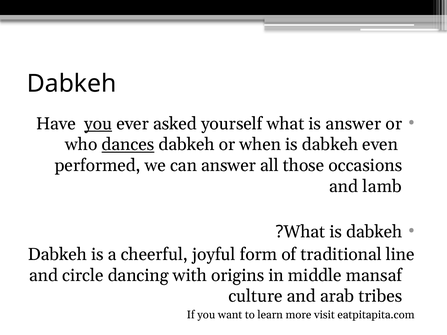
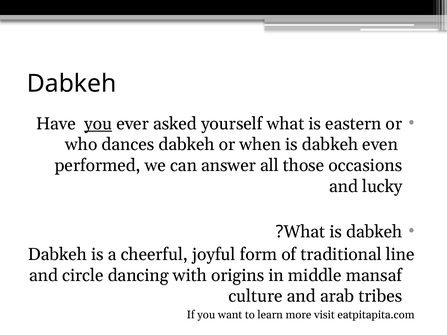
is answer: answer -> eastern (353, 124)
dances underline: present -> none (128, 145)
lamb: lamb -> lucky (382, 186)
